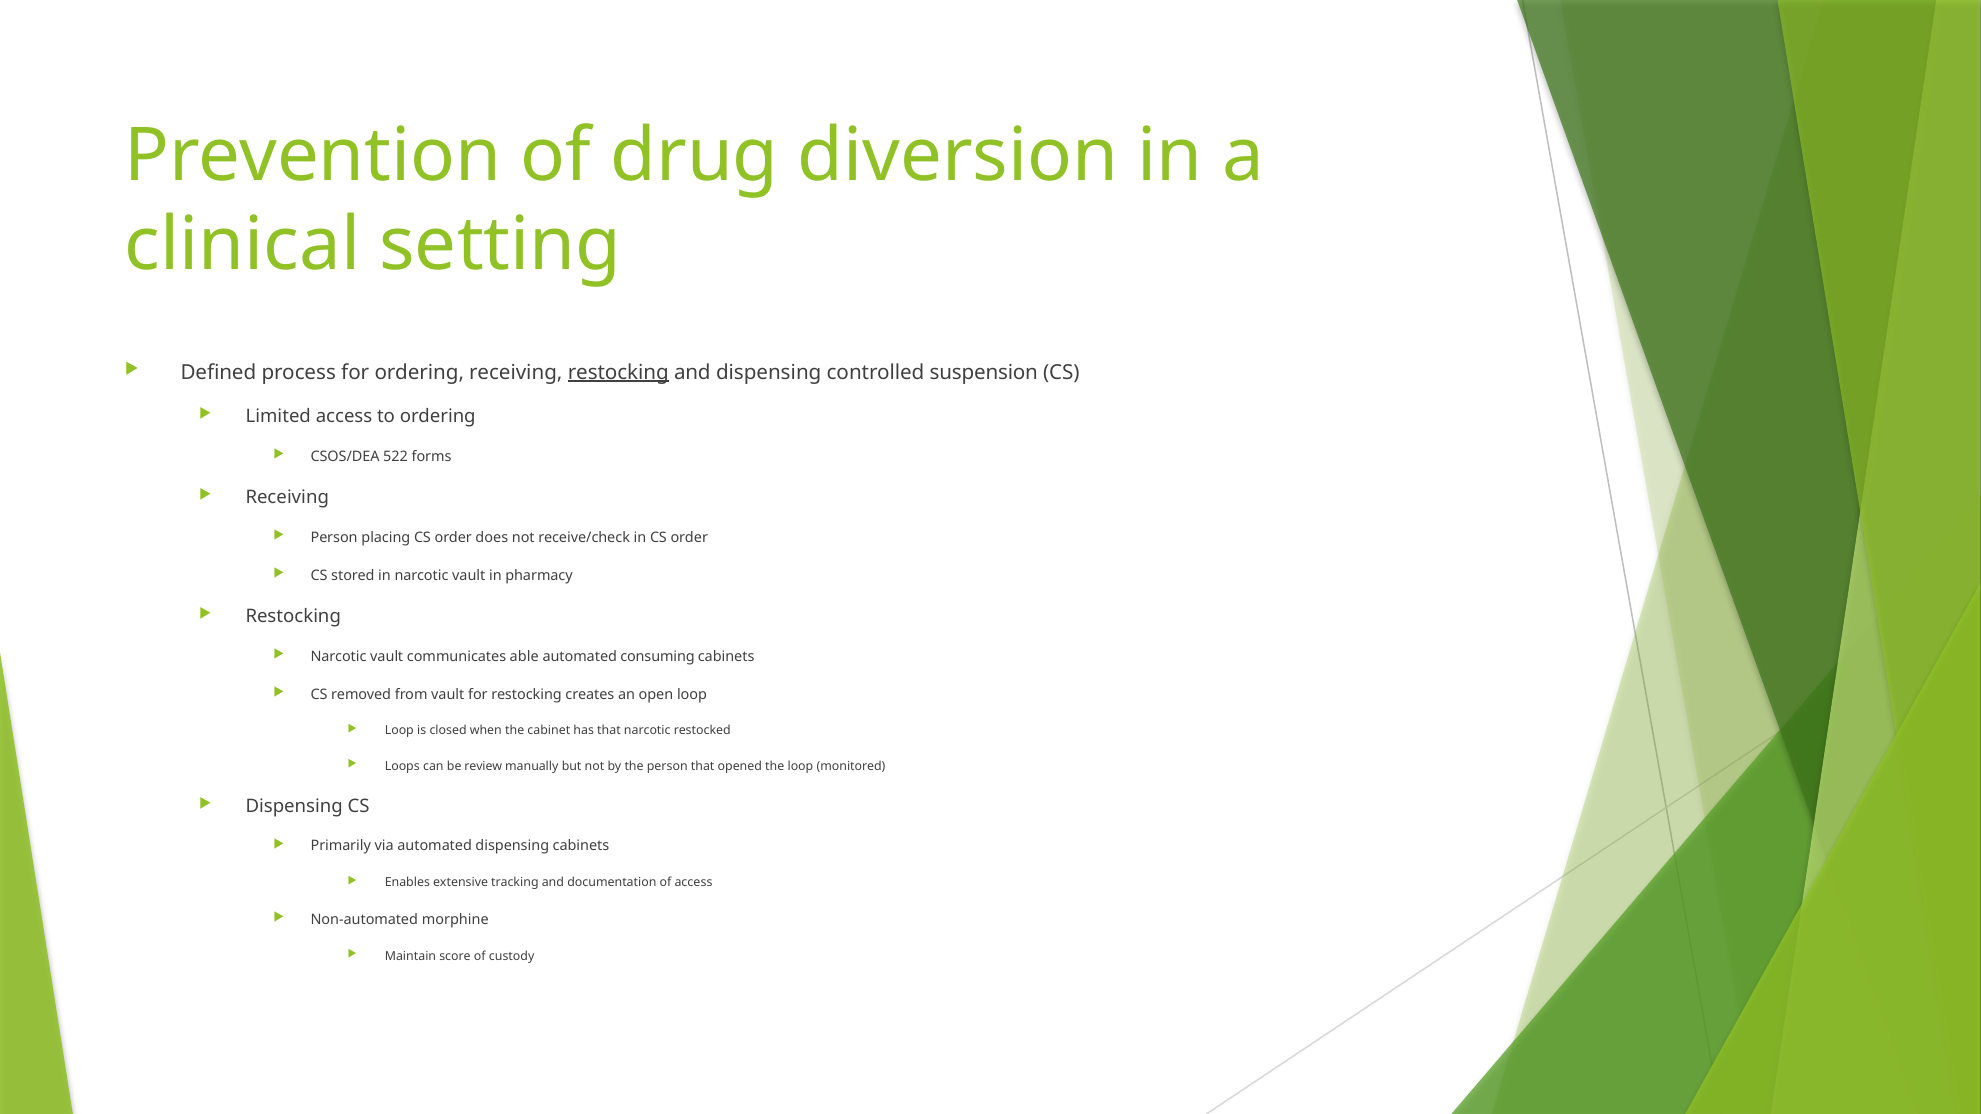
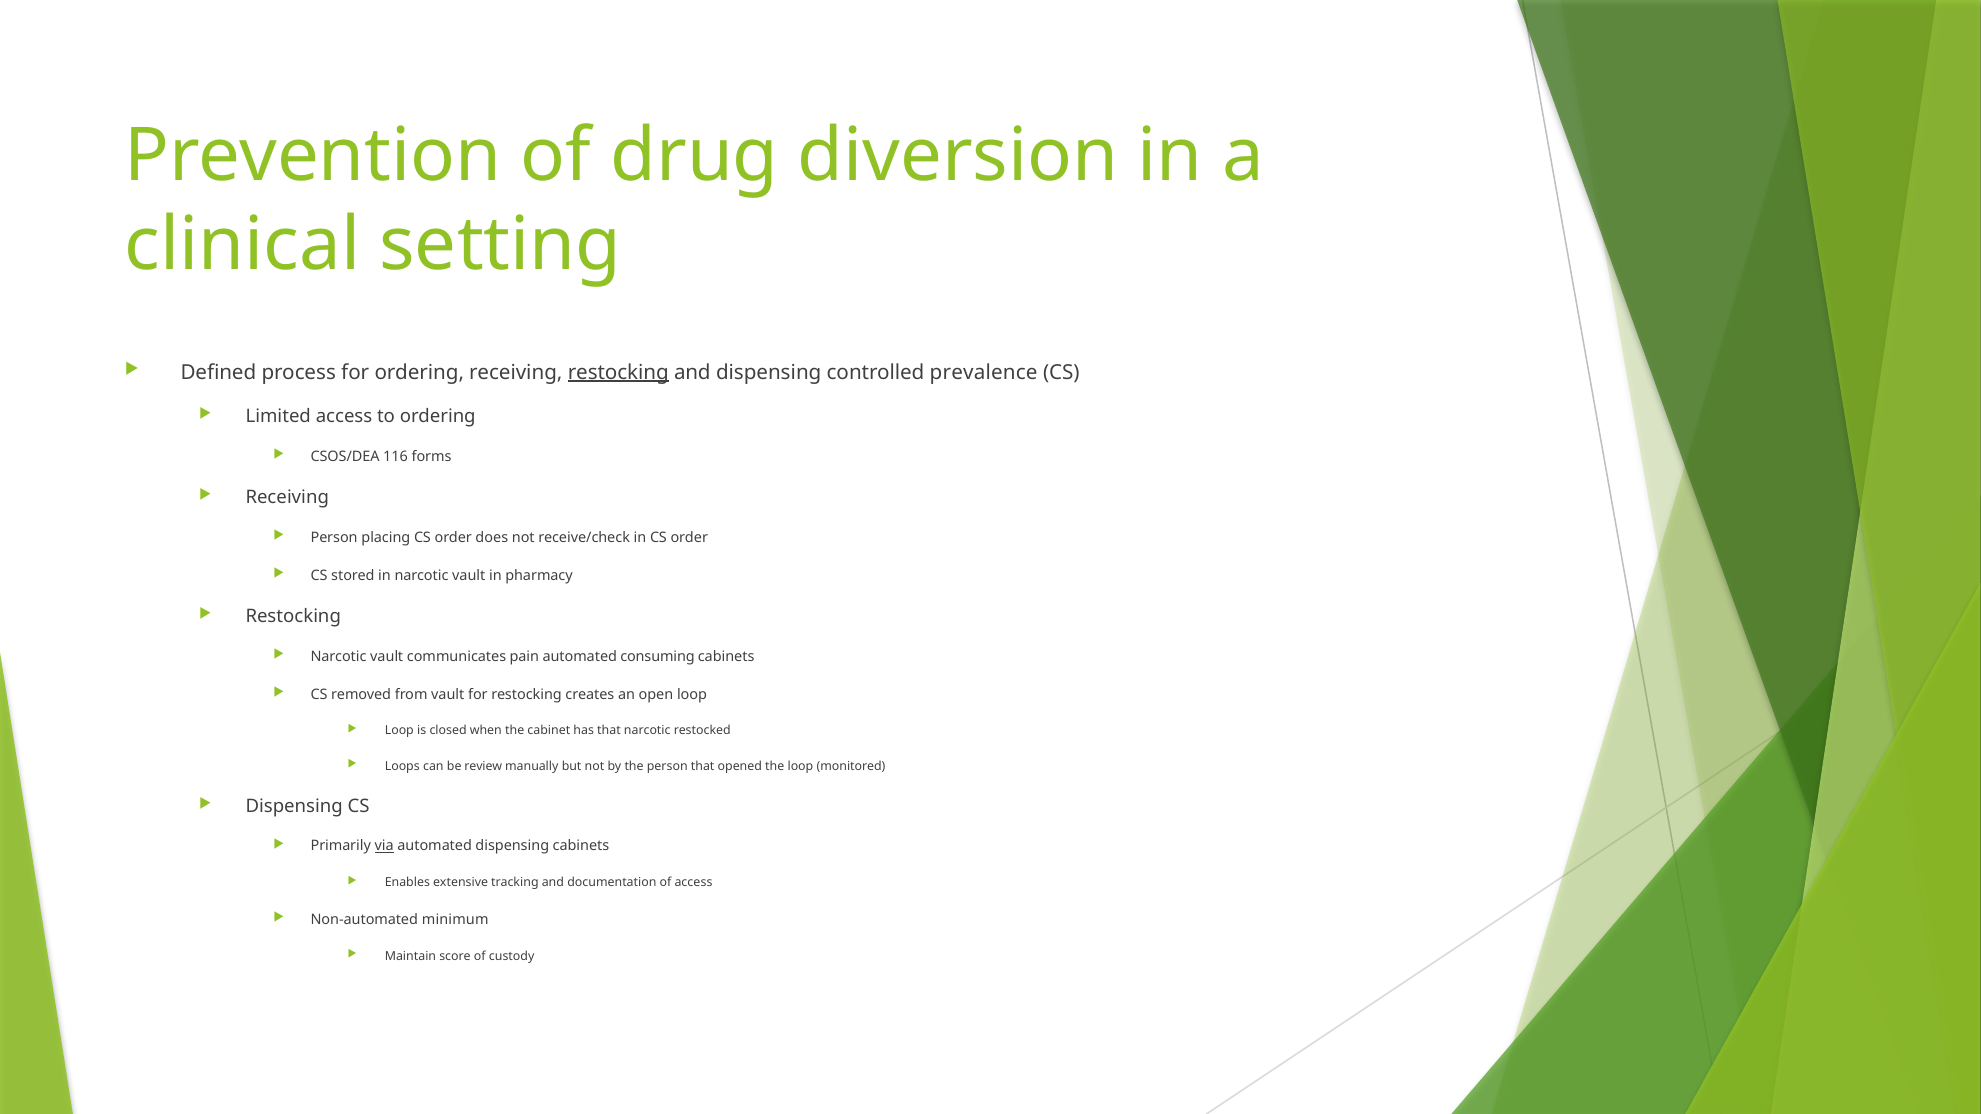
suspension: suspension -> prevalence (984, 372)
522: 522 -> 116 (396, 457)
able: able -> pain (524, 657)
via underline: none -> present (384, 846)
morphine: morphine -> minimum (455, 920)
